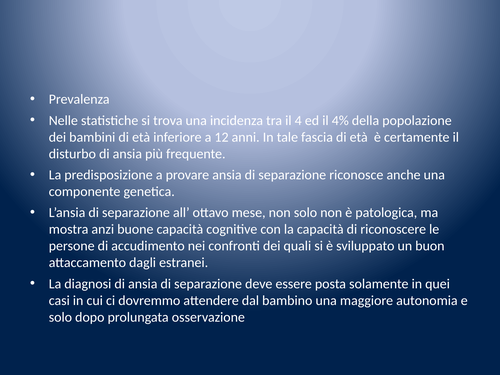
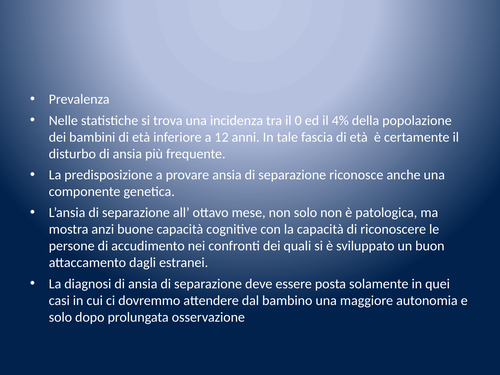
4: 4 -> 0 (298, 120)
